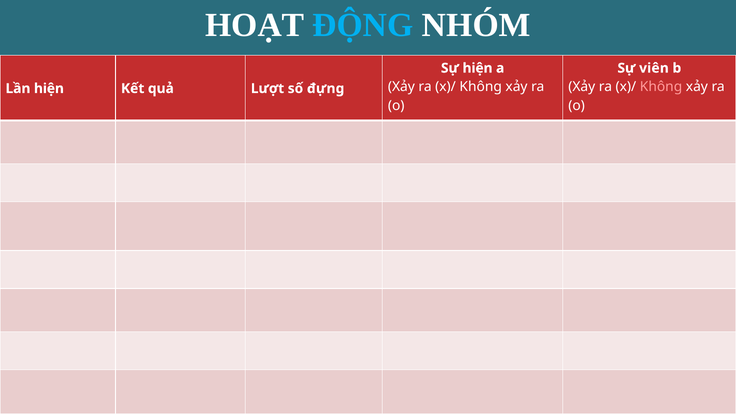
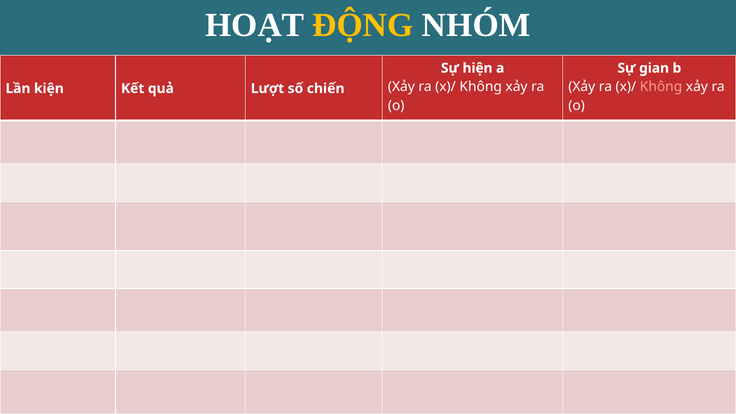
ĐỘNG colour: light blue -> yellow (363, 25)
viên: viên -> gian (654, 68)
Lần hiện: hiện -> kiện (49, 89)
đựng: đựng -> chiến (326, 89)
